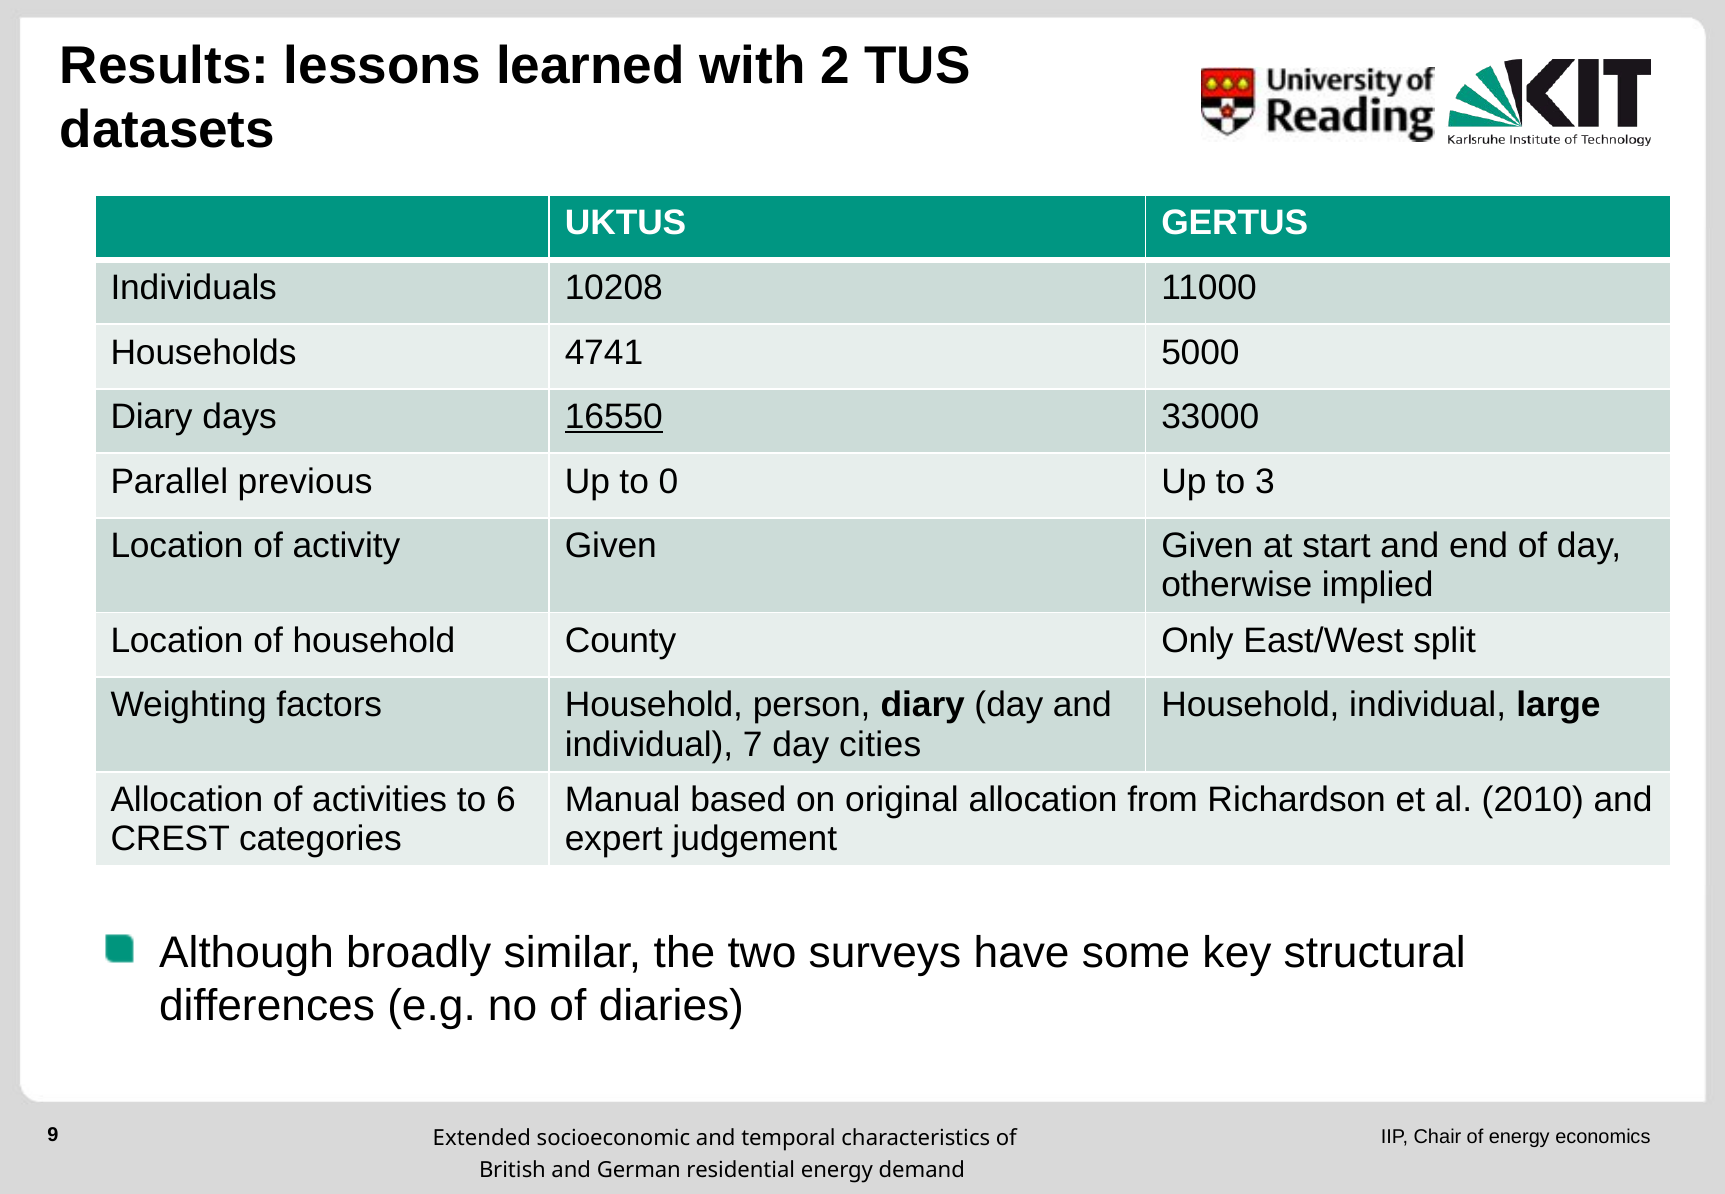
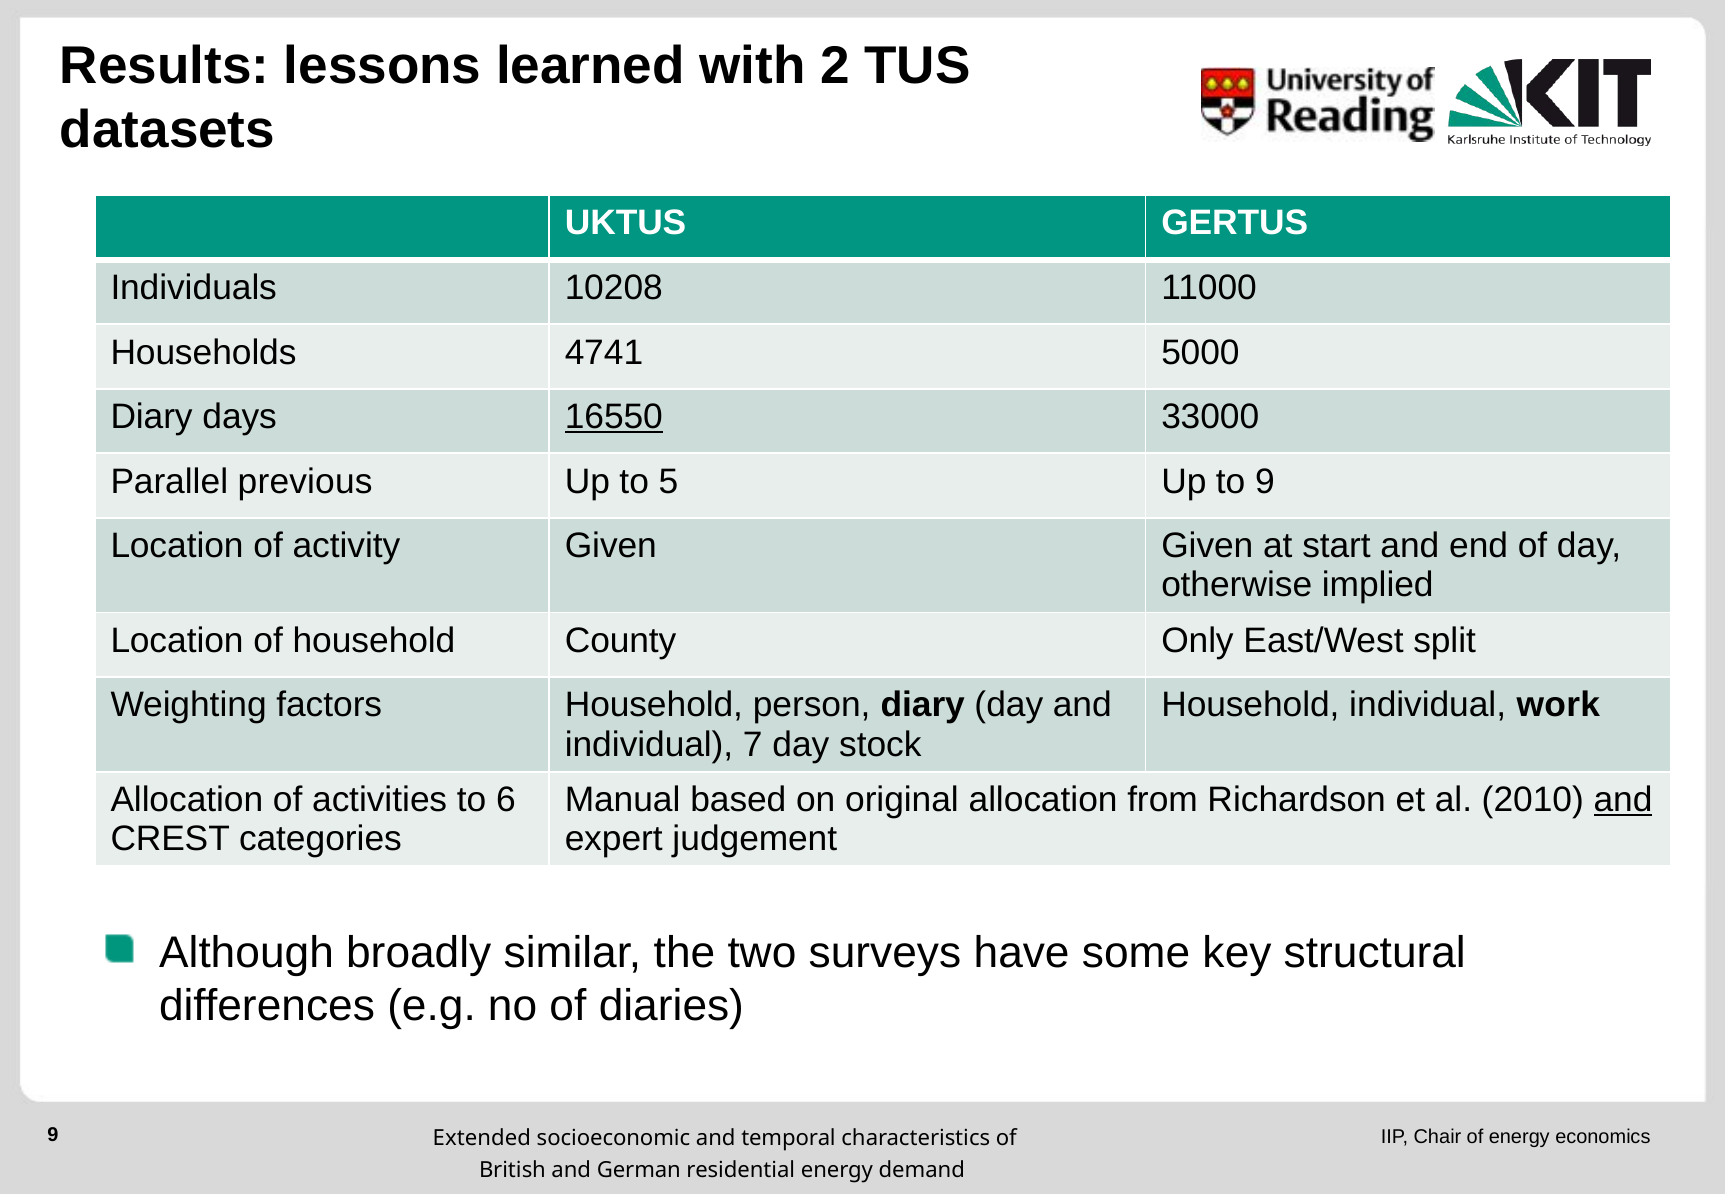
0: 0 -> 5 (669, 482)
to 3: 3 -> 9 (1265, 482)
large: large -> work (1558, 705)
cities: cities -> stock (880, 745)
and underline: none -> present (1623, 800)
